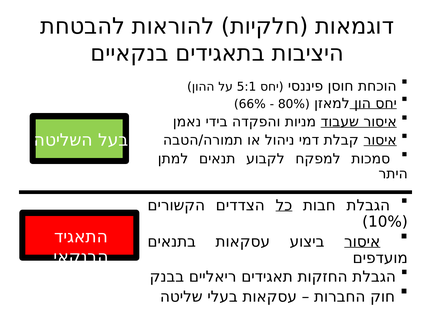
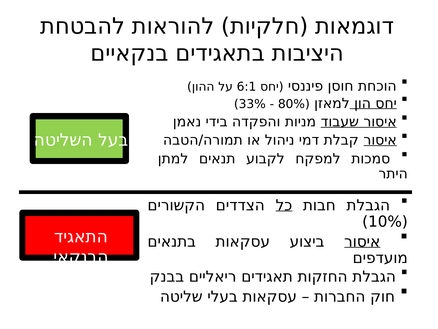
5:1: 5:1 -> 6:1 (246, 87)
66%: 66% -> 33% (252, 104)
